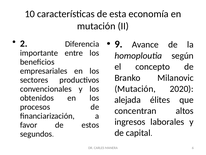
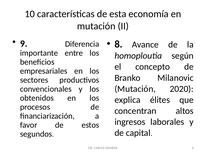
2: 2 -> 9 (24, 43)
9: 9 -> 8 (118, 44)
alejada: alejada -> explica (128, 100)
